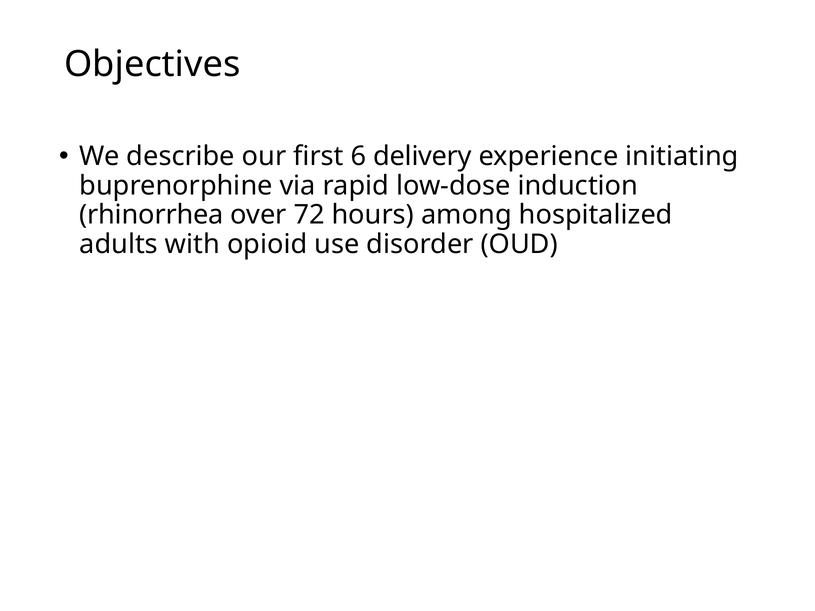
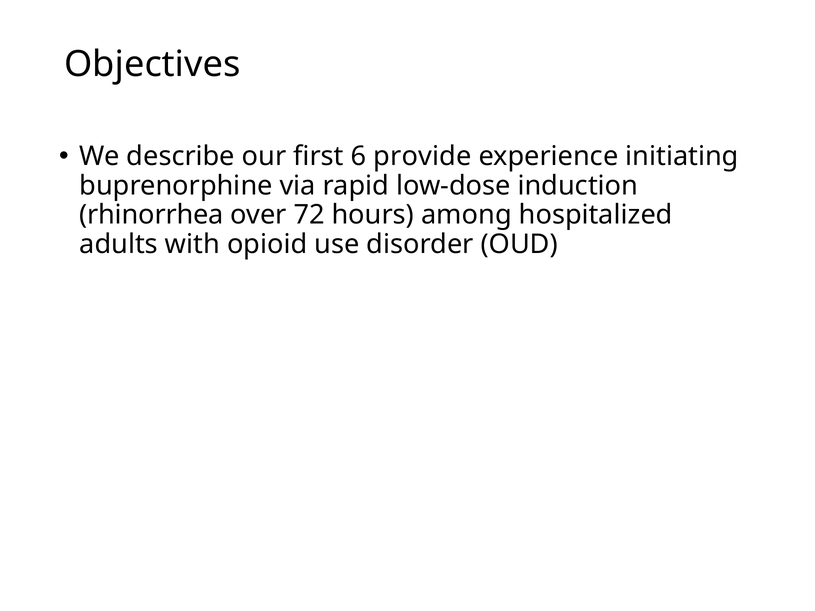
delivery: delivery -> provide (422, 156)
